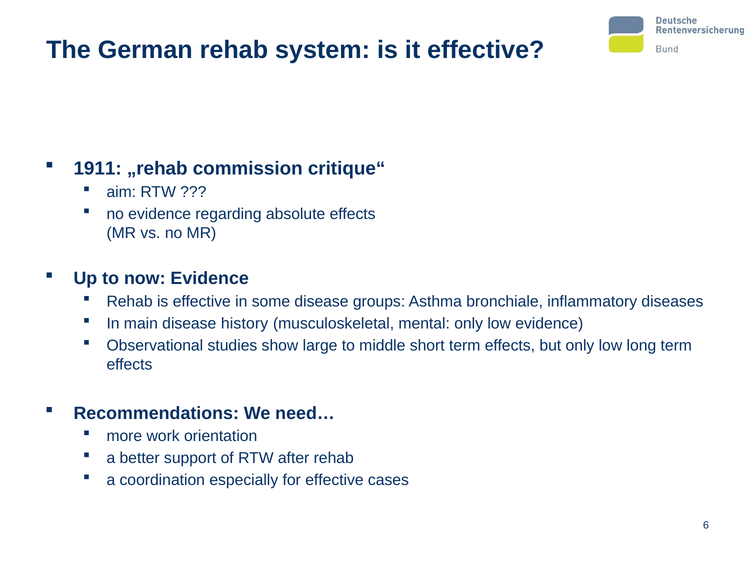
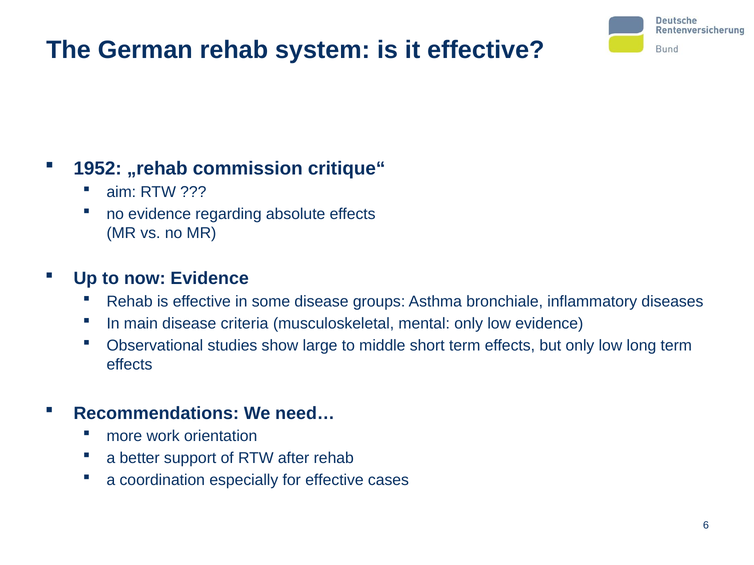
1911: 1911 -> 1952 (98, 169)
history: history -> criteria (245, 324)
